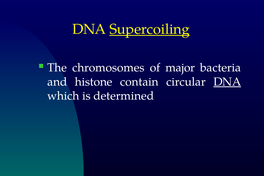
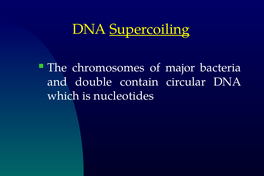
histone: histone -> double (94, 82)
DNA underline: present -> none (227, 82)
determined: determined -> nucleotides (124, 96)
